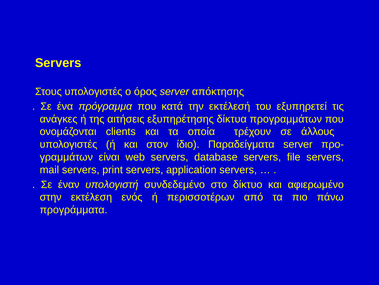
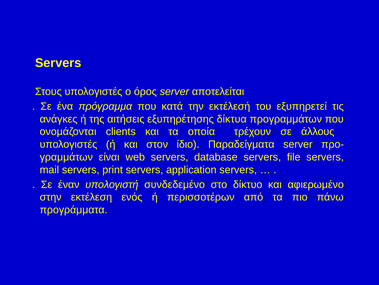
απόκτησης: απόκτησης -> αποτελείται (218, 91)
